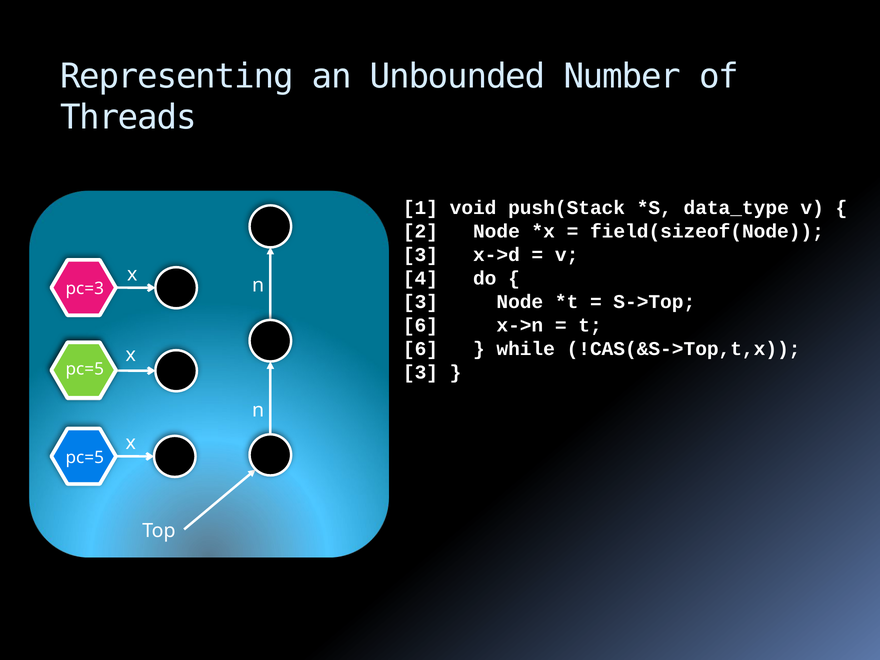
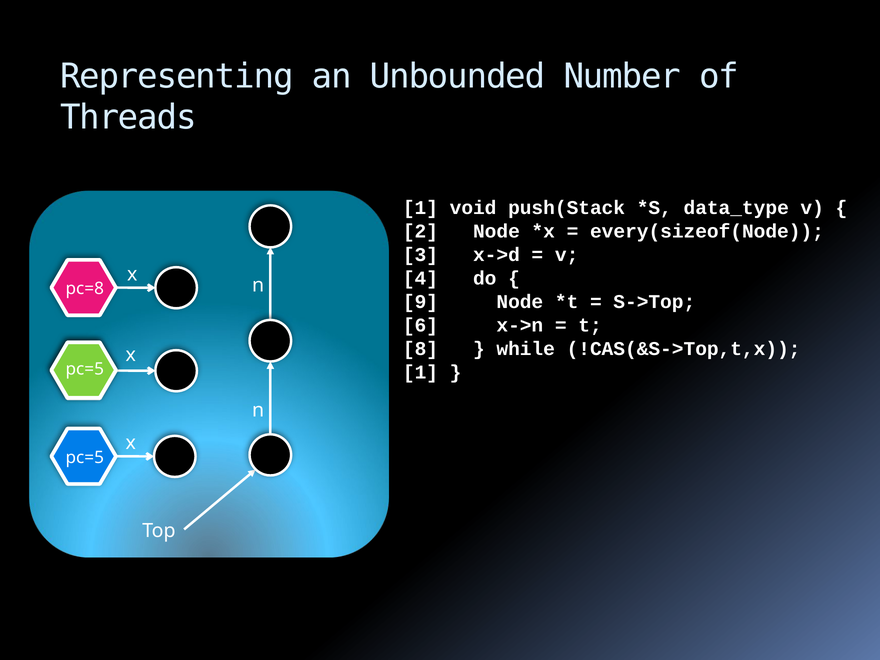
field(sizeof(Node: field(sizeof(Node -> every(sizeof(Node (707, 231)
pc=3: pc=3 -> pc=8 (85, 289)
3: 3 -> 9 (420, 302)
6: 6 -> 8 (420, 349)
3: 3 -> 1 (420, 372)
